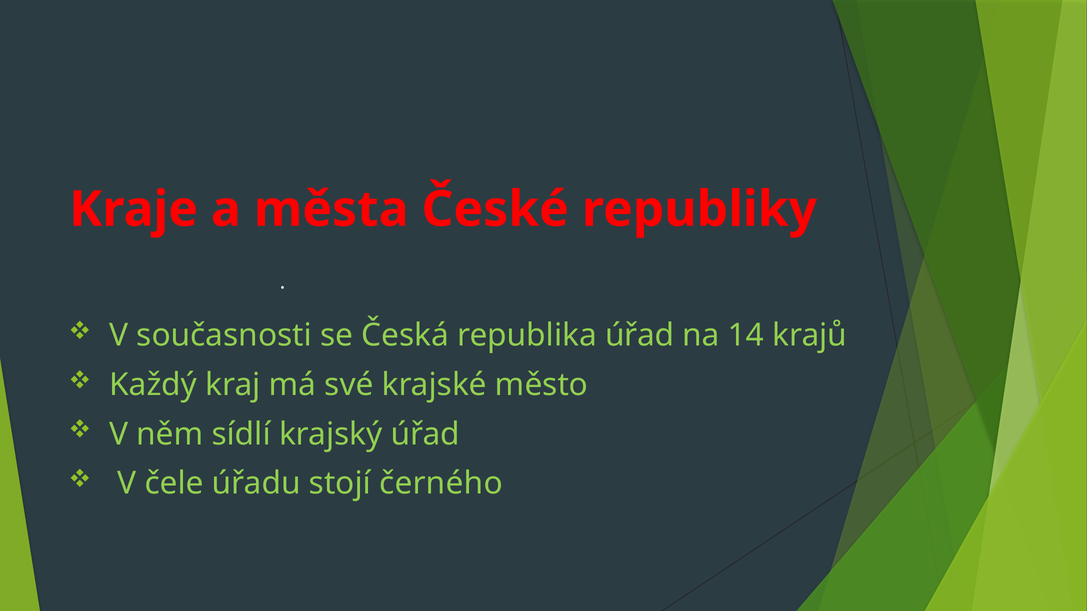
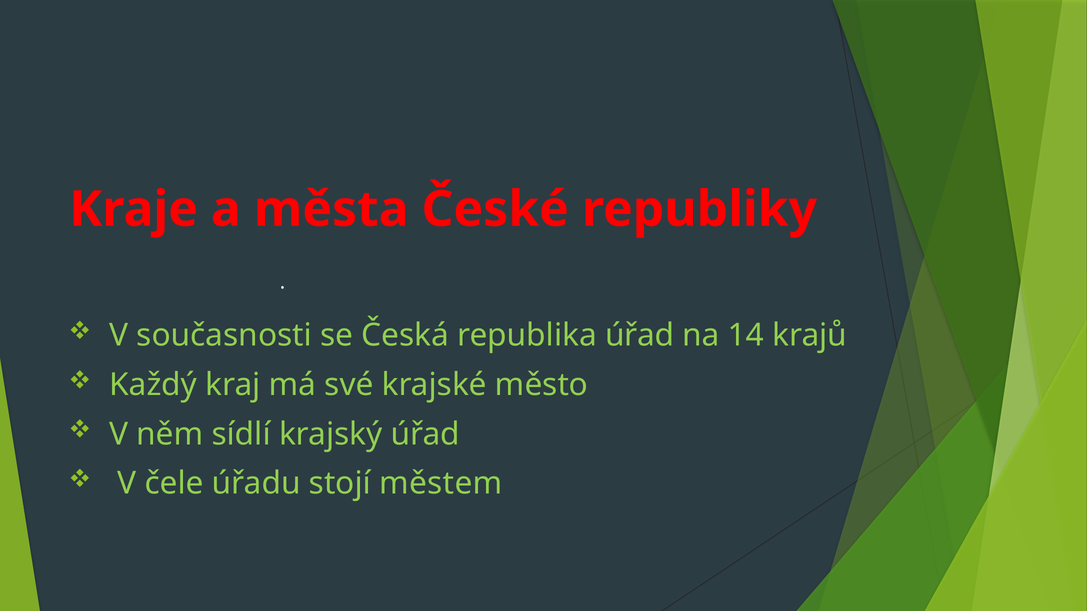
černého: černého -> městem (441, 484)
